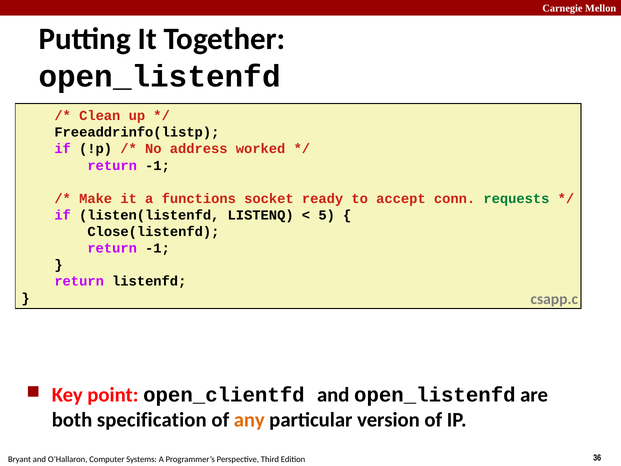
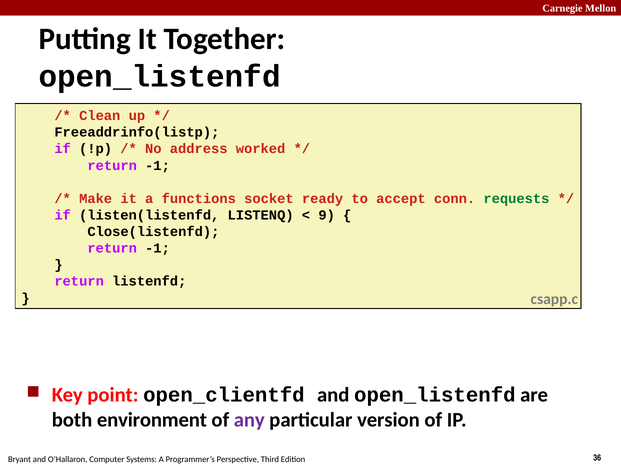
5: 5 -> 9 (327, 215)
specification: specification -> environment (152, 419)
any colour: orange -> purple (249, 419)
